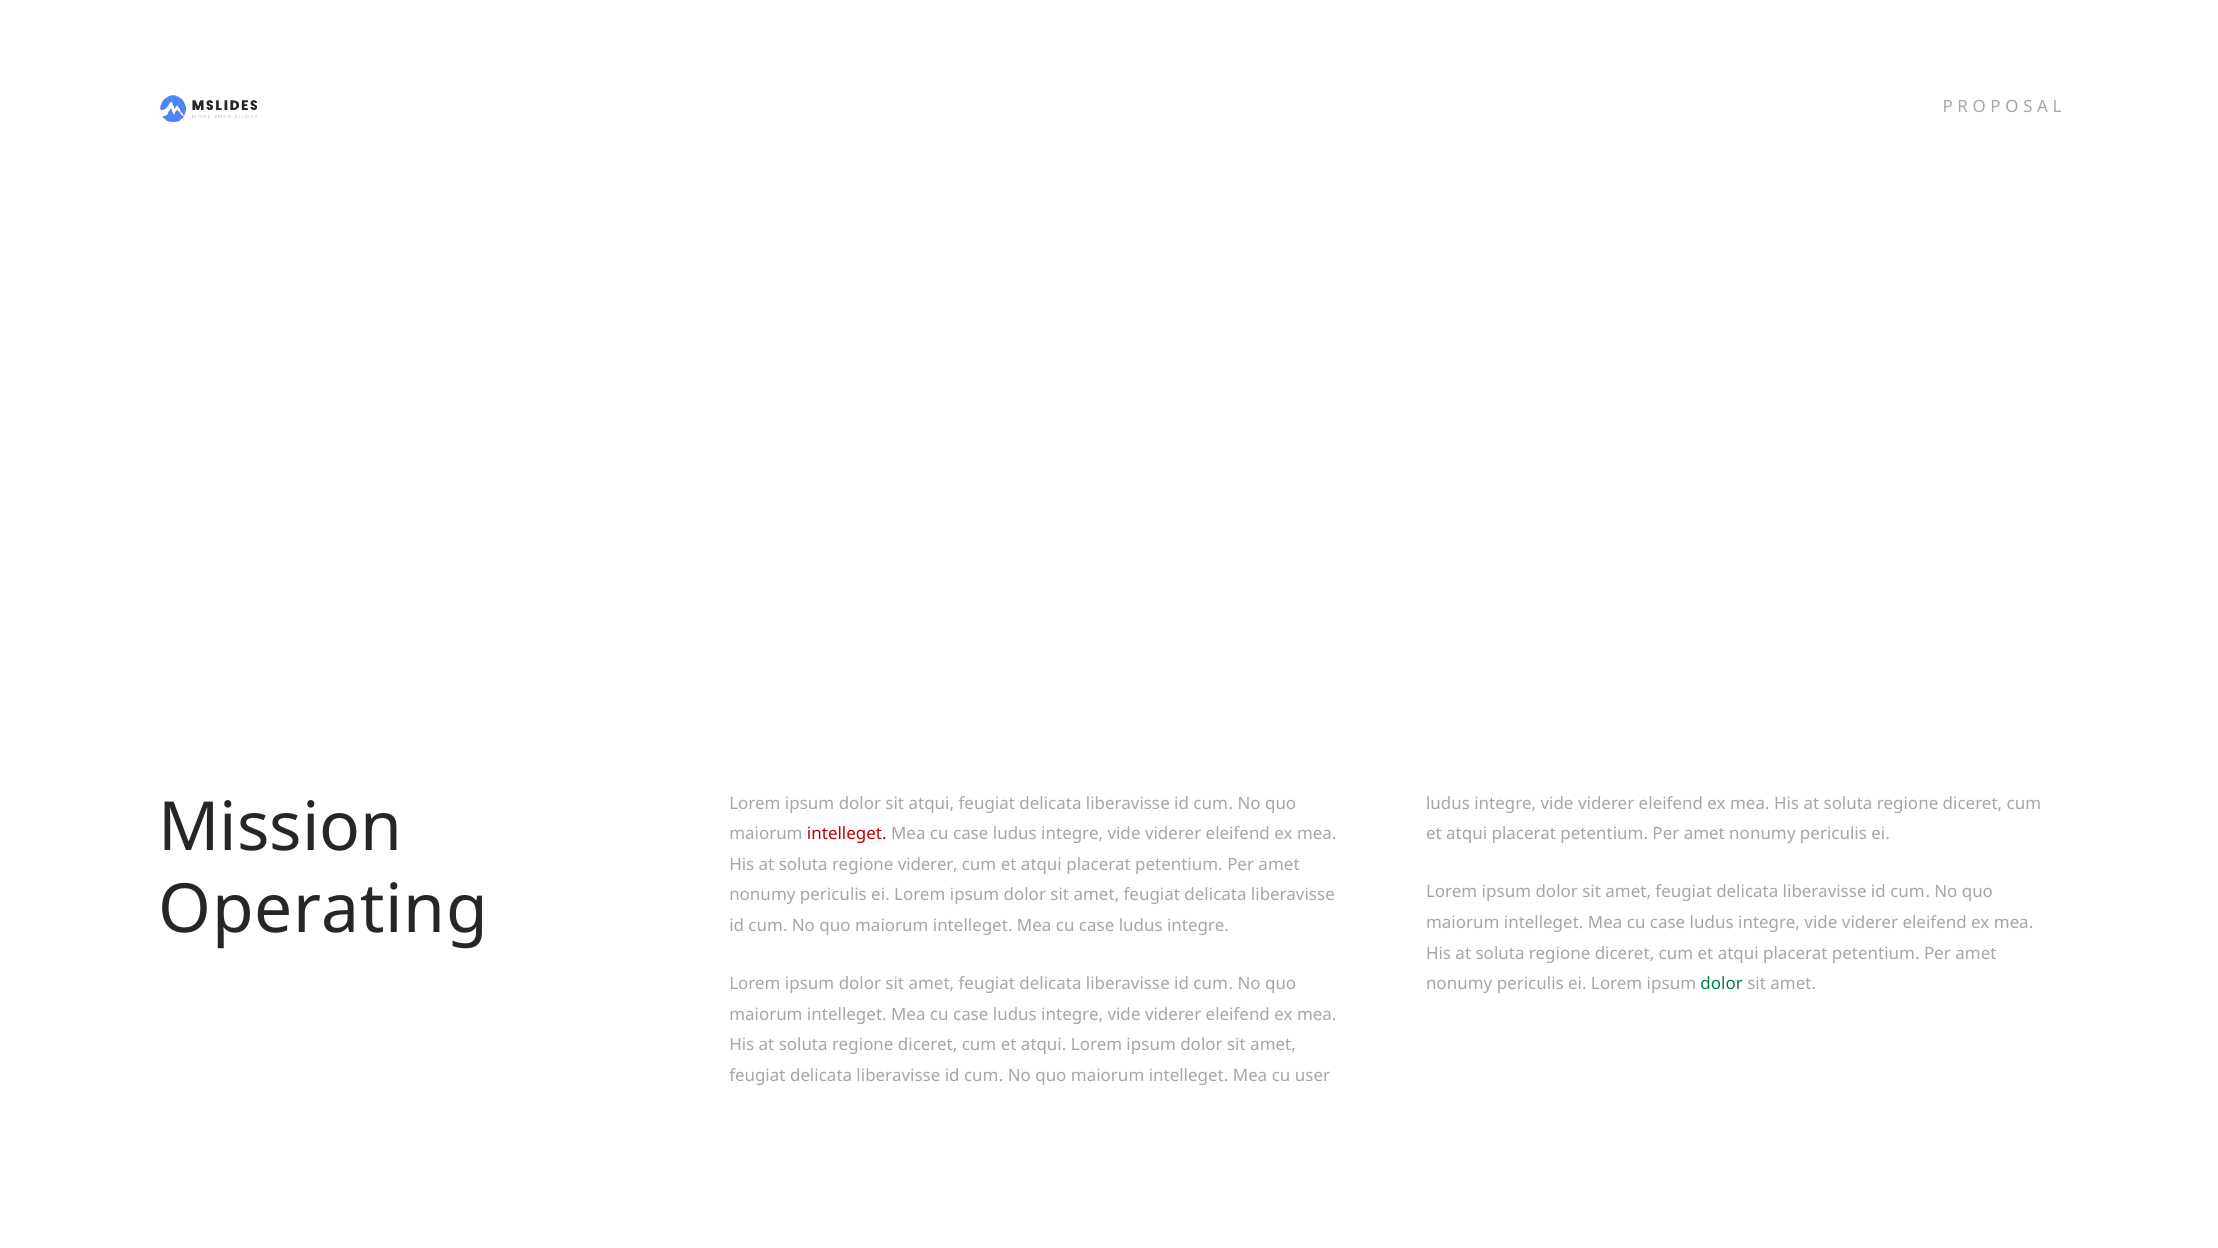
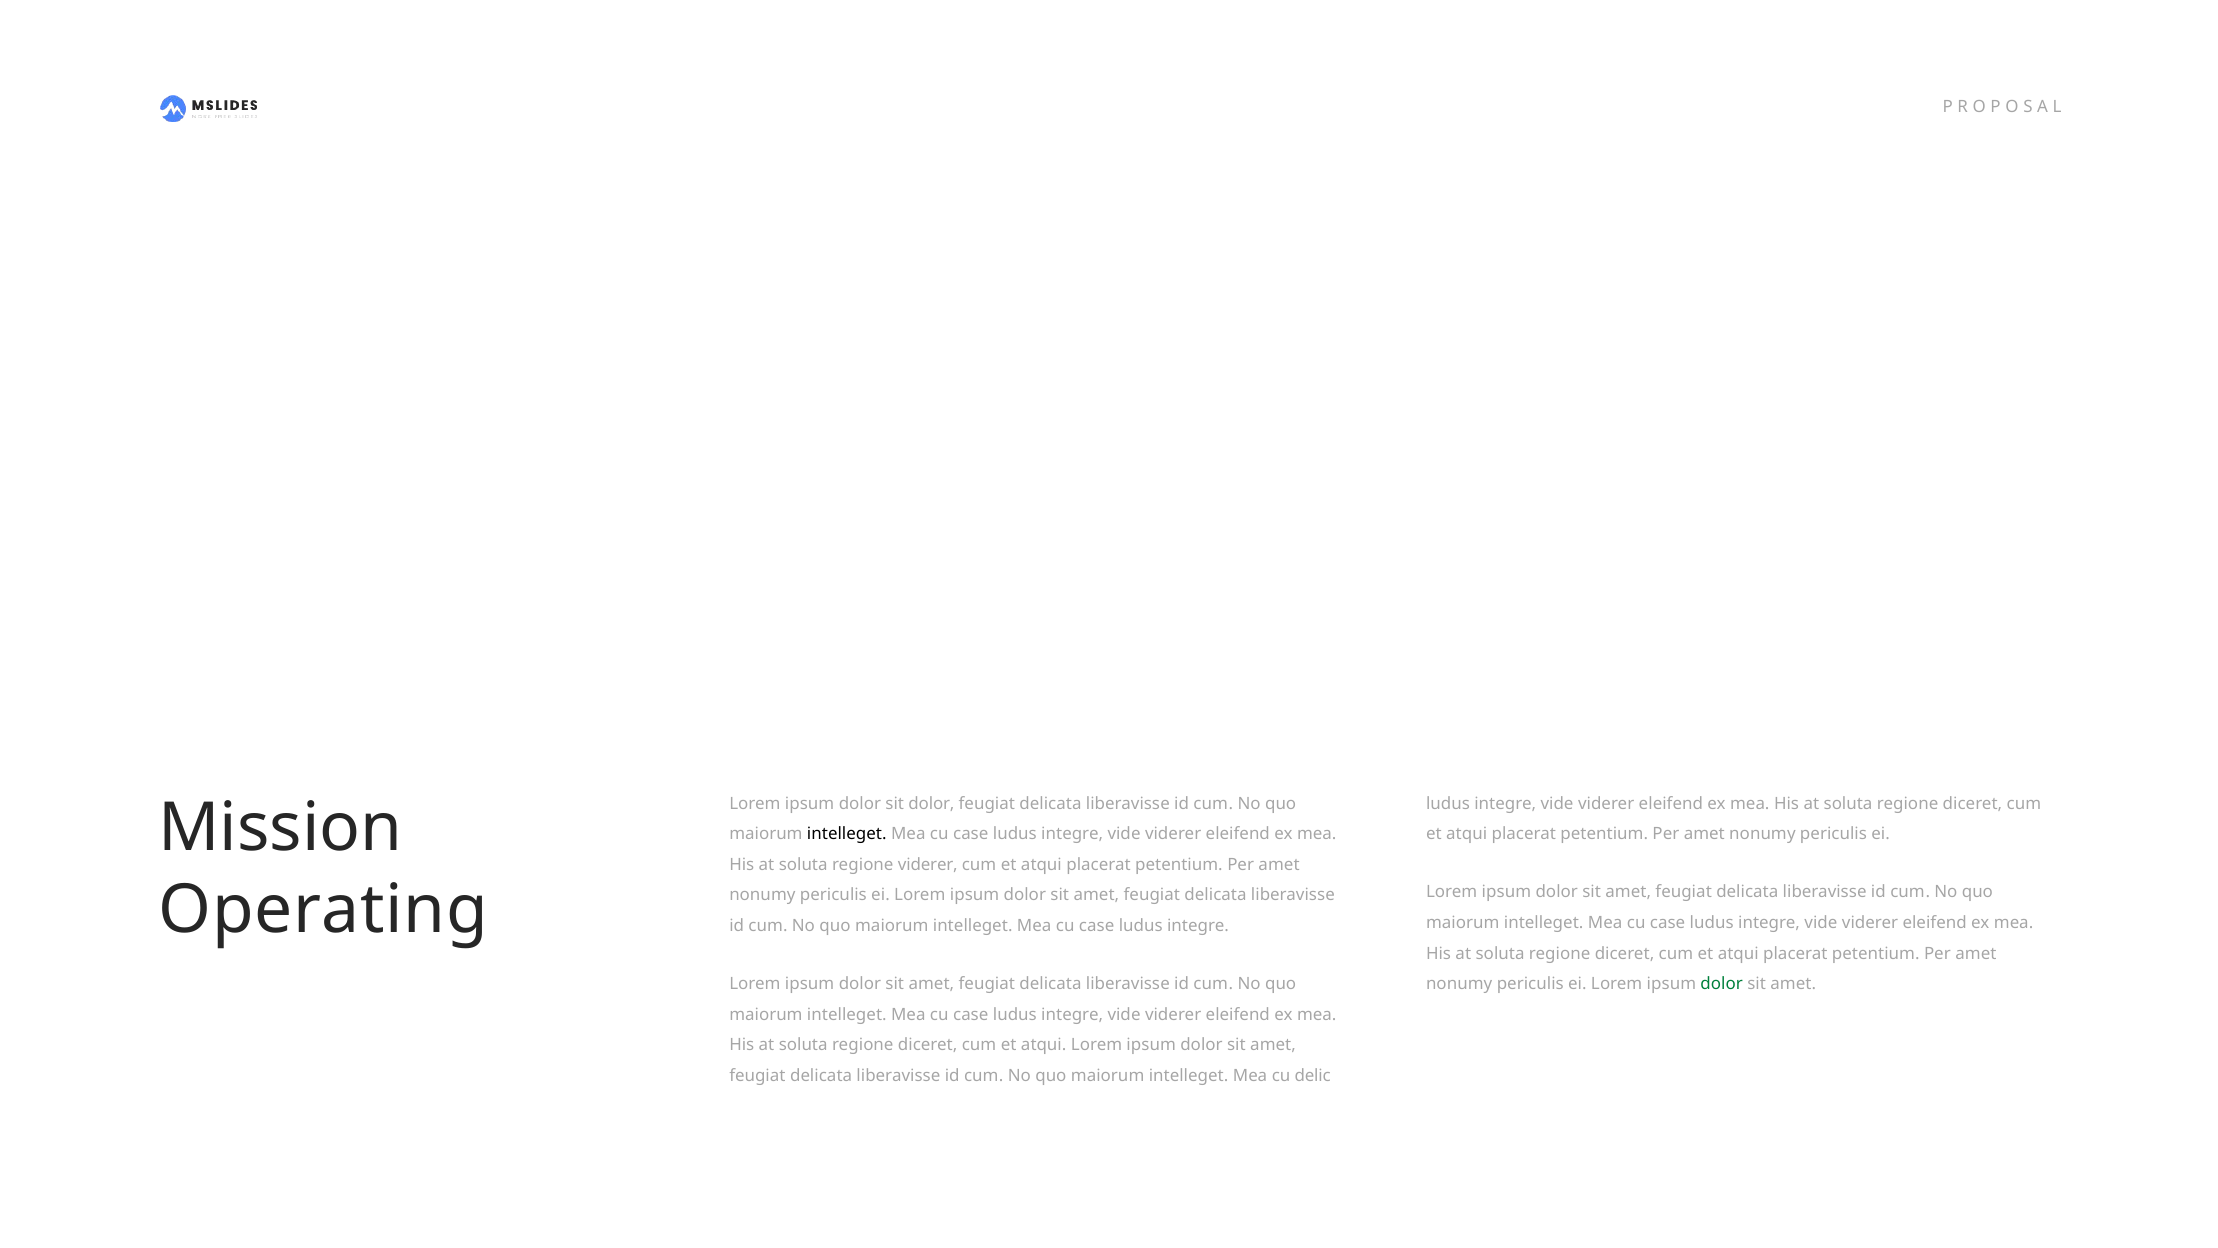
sit atqui: atqui -> dolor (931, 803)
intelleget colour: red -> black (847, 834)
user: user -> delic (1313, 1075)
